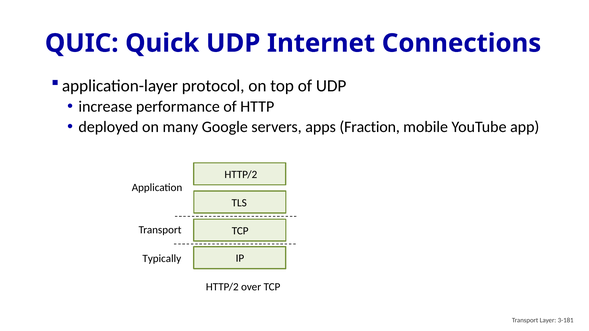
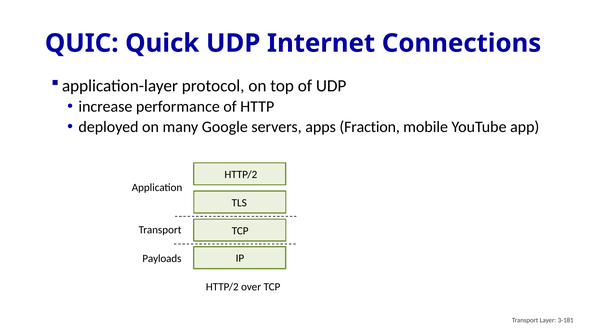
Typically: Typically -> Payloads (162, 259)
